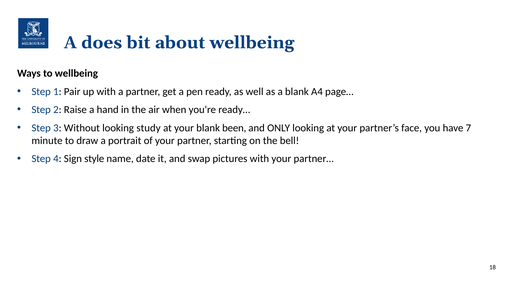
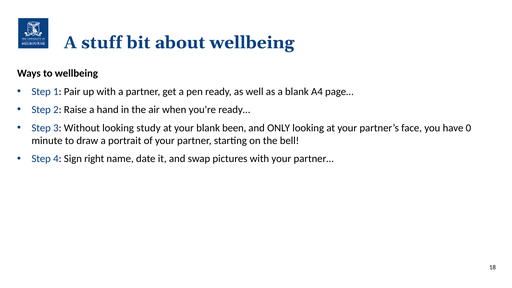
does: does -> stuff (102, 43)
7: 7 -> 0 (468, 128)
style: style -> right (94, 159)
